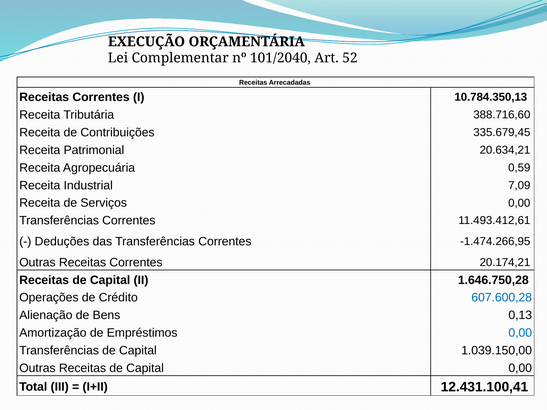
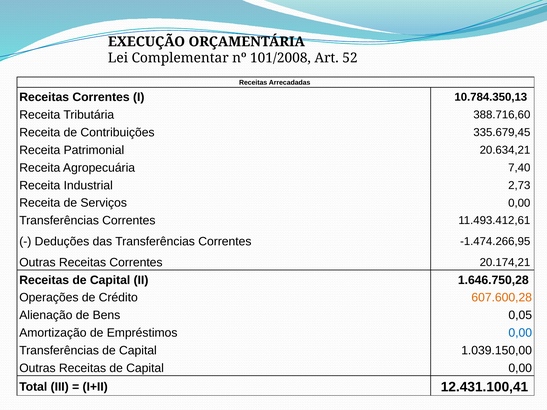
101/2040: 101/2040 -> 101/2008 (280, 58)
0,59: 0,59 -> 7,40 (519, 168)
7,09: 7,09 -> 2,73 (519, 185)
607.600,28 colour: blue -> orange (502, 298)
0,13: 0,13 -> 0,05 (520, 315)
